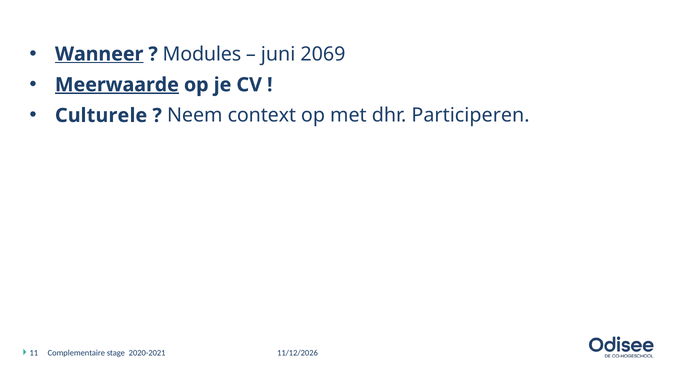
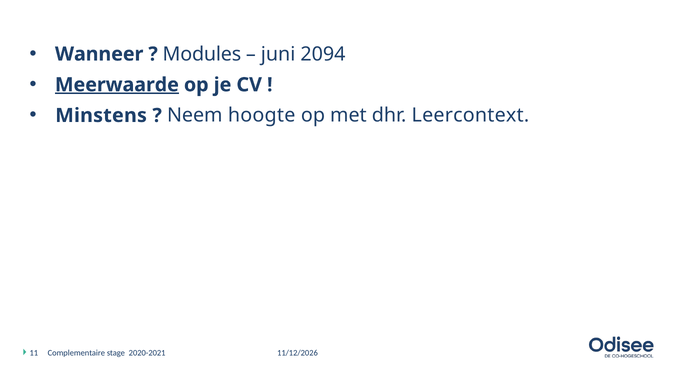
Wanneer underline: present -> none (99, 54)
2069: 2069 -> 2094 (323, 54)
Culturele: Culturele -> Minstens (101, 116)
context: context -> hoogte (262, 116)
Participeren: Participeren -> Leercontext (470, 116)
